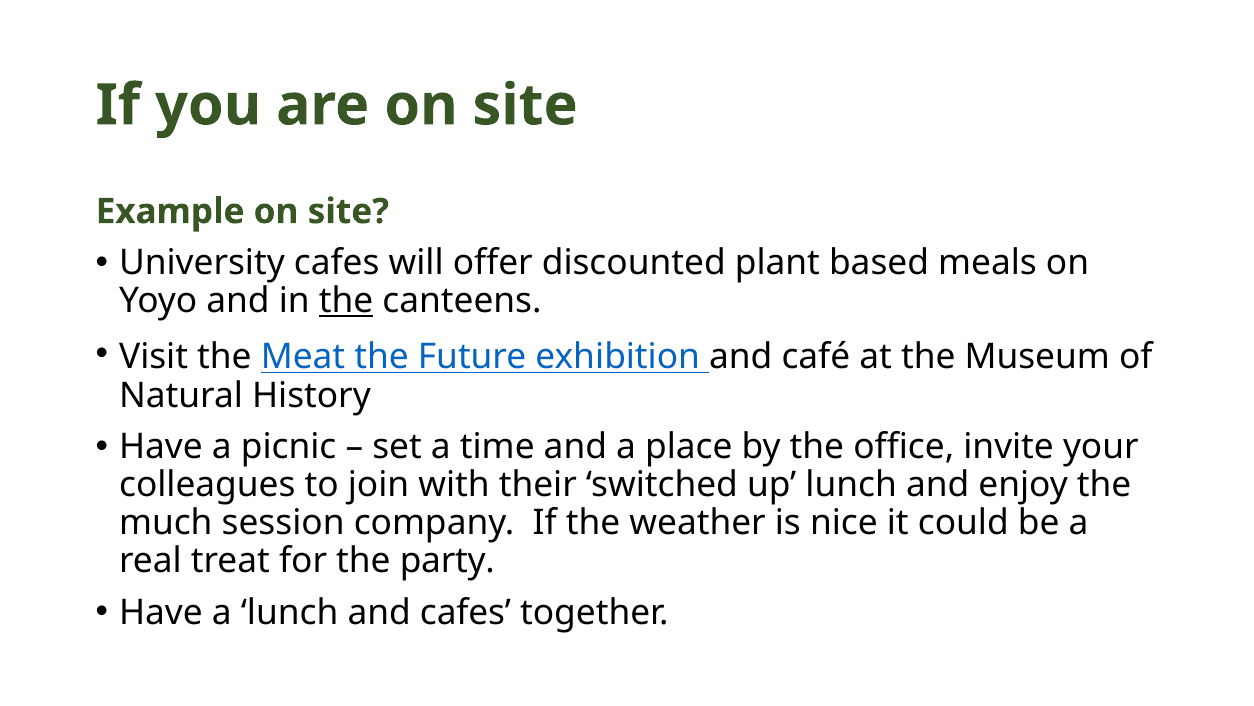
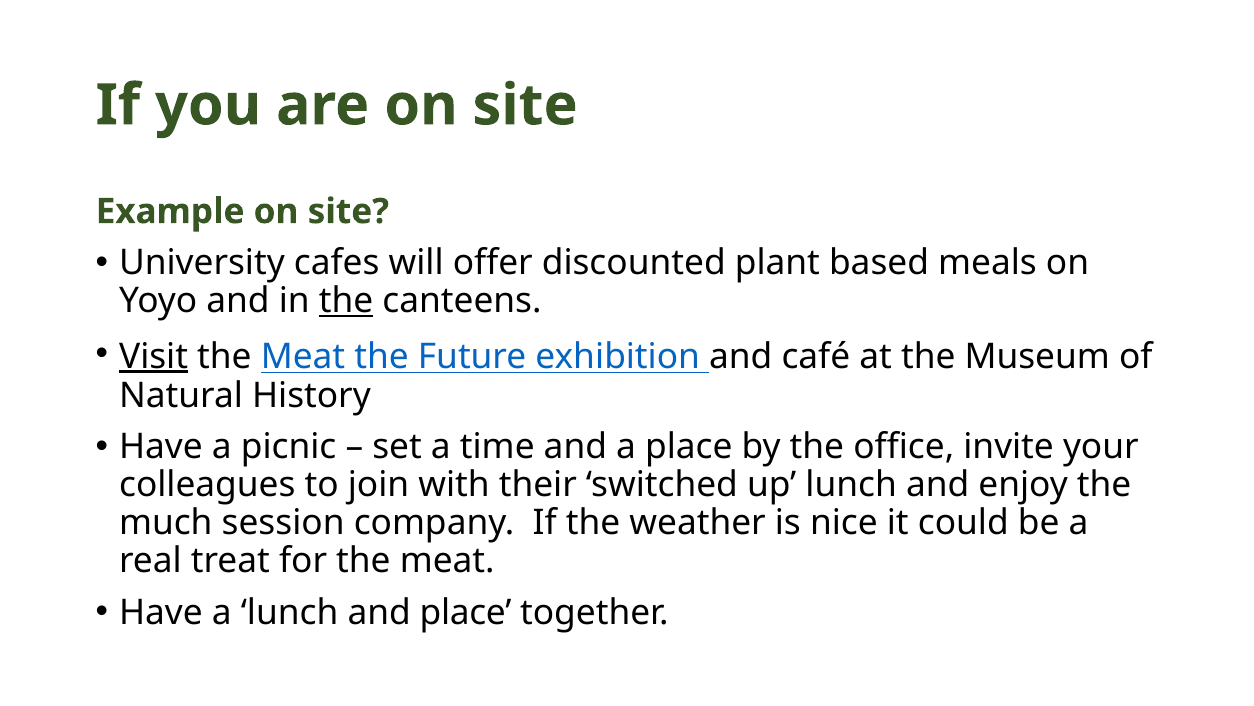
Visit underline: none -> present (154, 356)
for the party: party -> meat (447, 561)
and cafes: cafes -> place (466, 612)
